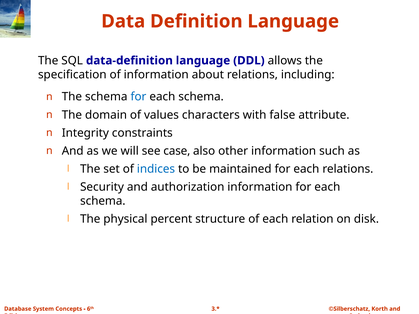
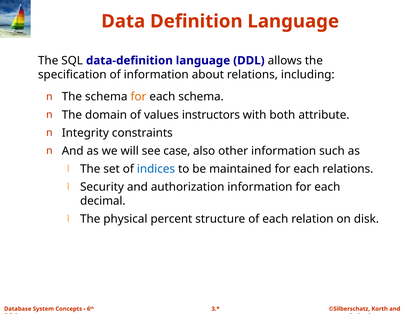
for colour: blue -> orange (138, 97)
characters: characters -> instructors (211, 115)
false: false -> both (282, 115)
schema: schema -> decimal (103, 201)
